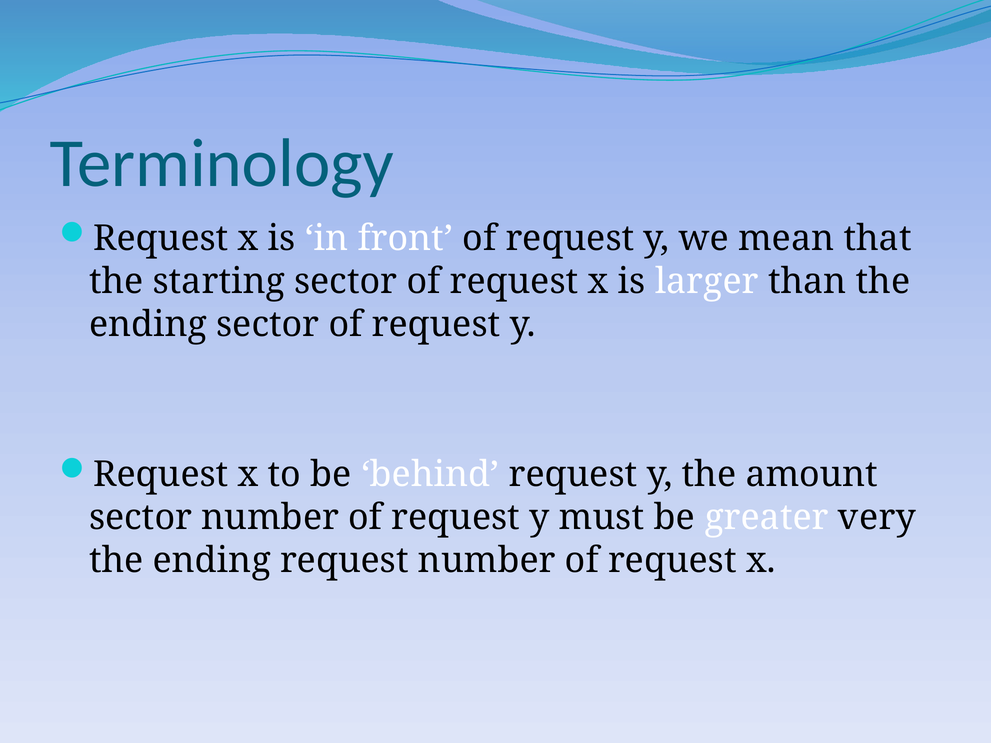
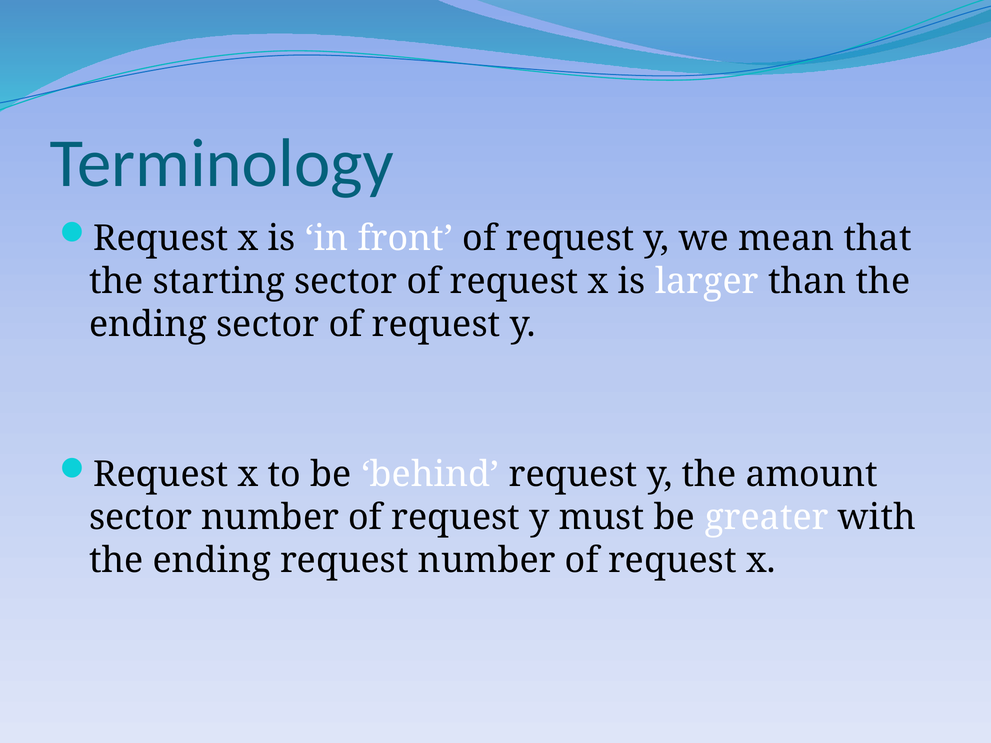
very: very -> with (877, 518)
